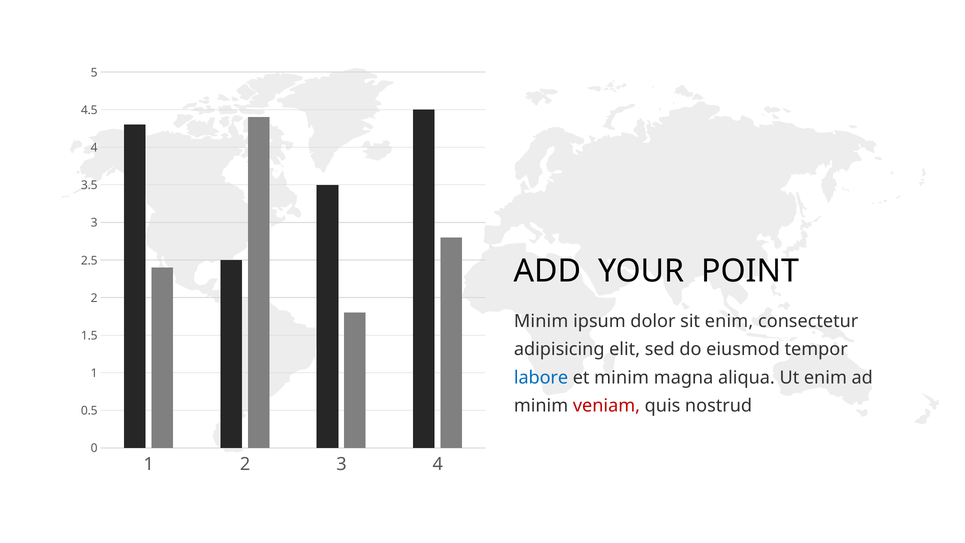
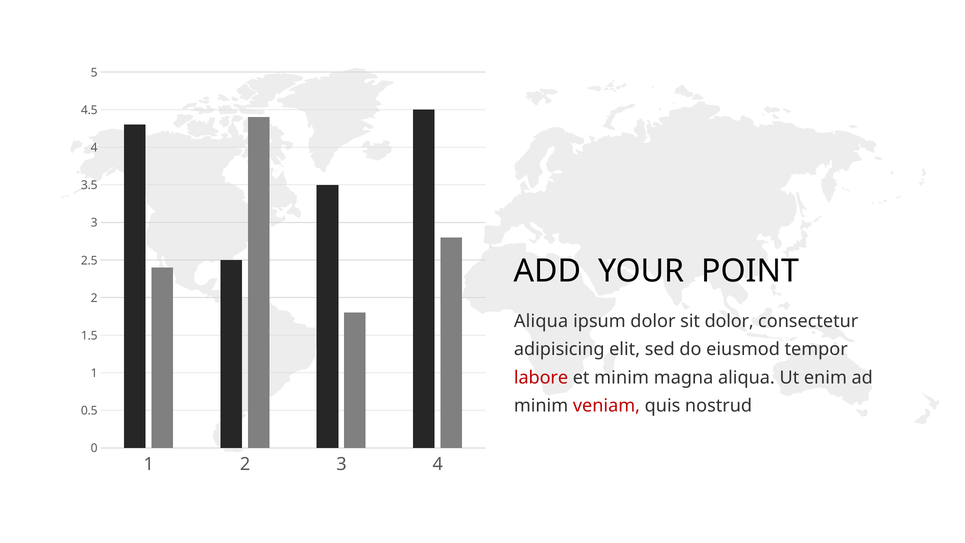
Minim: Minim -> Aliqua (541, 321)
sit enim: enim -> dolor (729, 321)
labore colour: blue -> red (541, 377)
